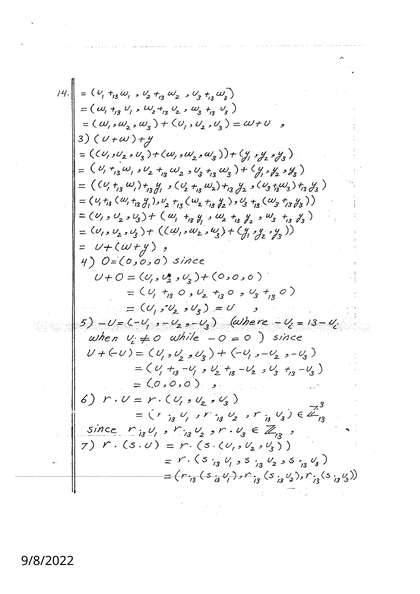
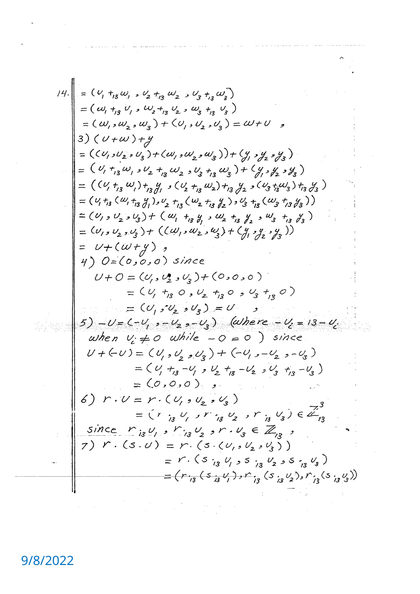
9/8/2022 colour: black -> blue (47, 561)
